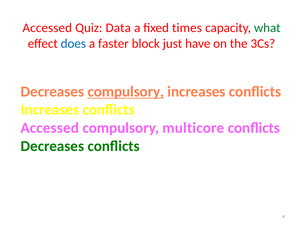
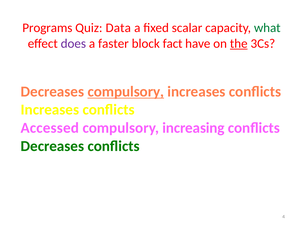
Accessed: Accessed -> Programs (47, 28)
times: times -> scalar (187, 28)
does colour: blue -> purple (73, 44)
just: just -> fact (173, 44)
the underline: none -> present (239, 44)
multicore: multicore -> increasing (193, 128)
